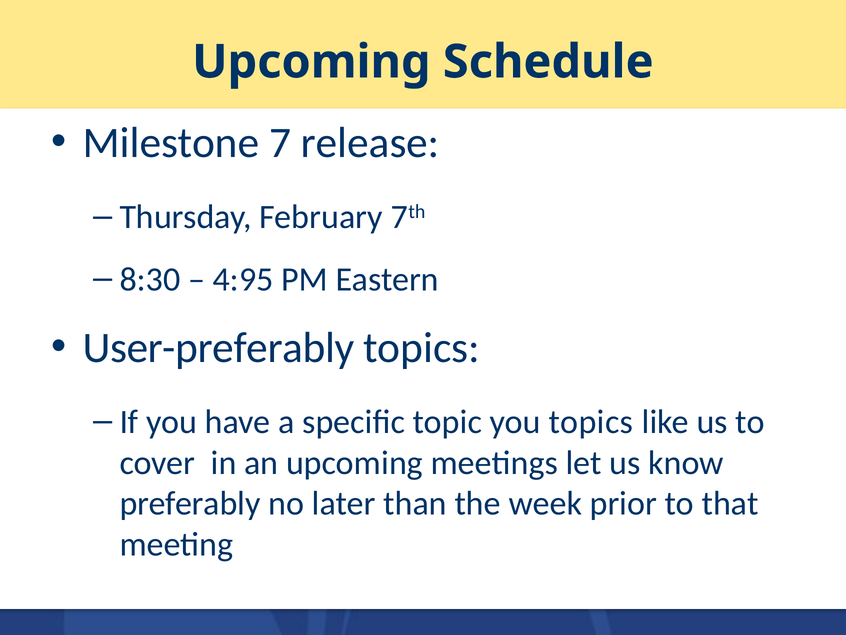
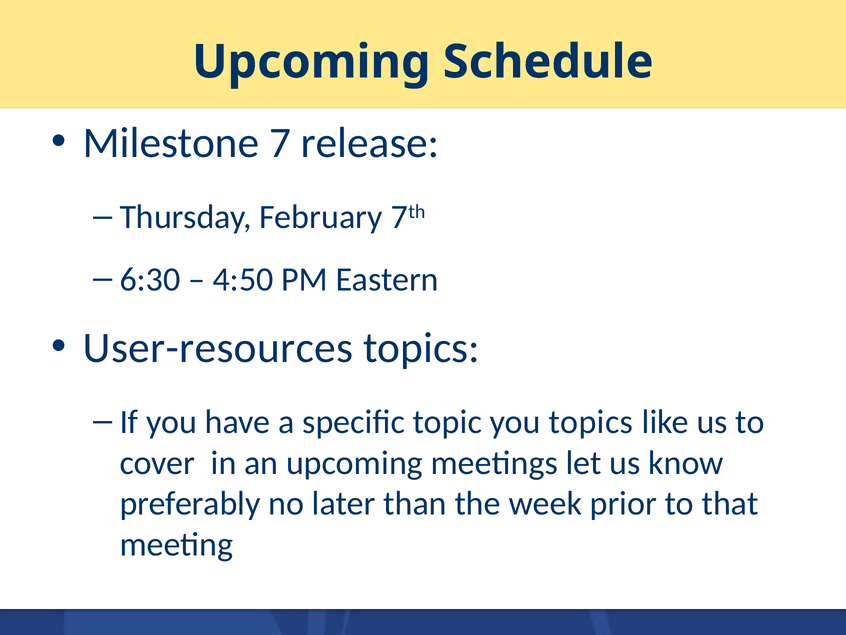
8:30: 8:30 -> 6:30 (150, 279)
4:95: 4:95 -> 4:50 (243, 279)
User-preferably: User-preferably -> User-resources (218, 347)
